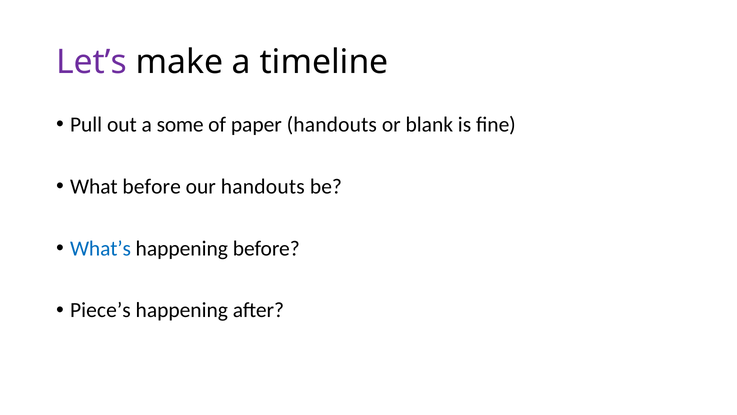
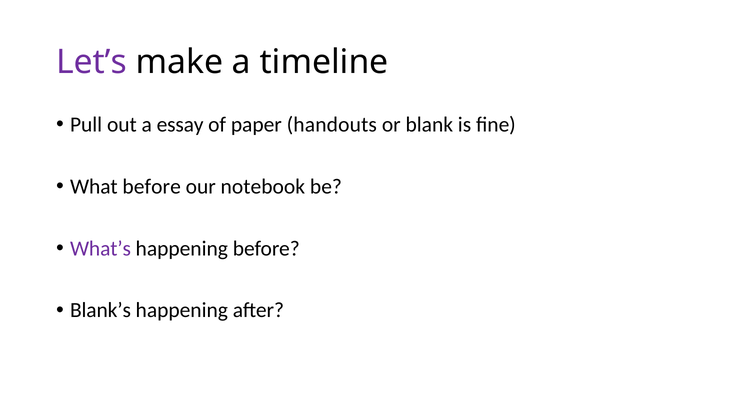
some: some -> essay (180, 125)
our handouts: handouts -> notebook (263, 186)
What’s colour: blue -> purple (100, 248)
Piece’s: Piece’s -> Blank’s (100, 310)
